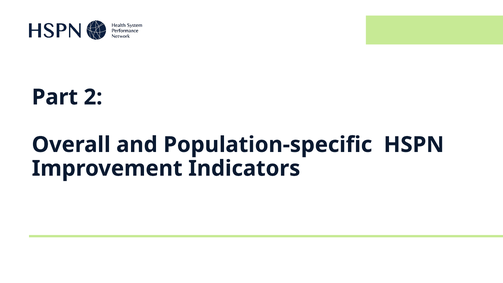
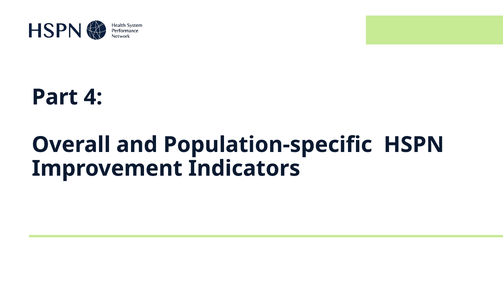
2: 2 -> 4 (93, 97)
